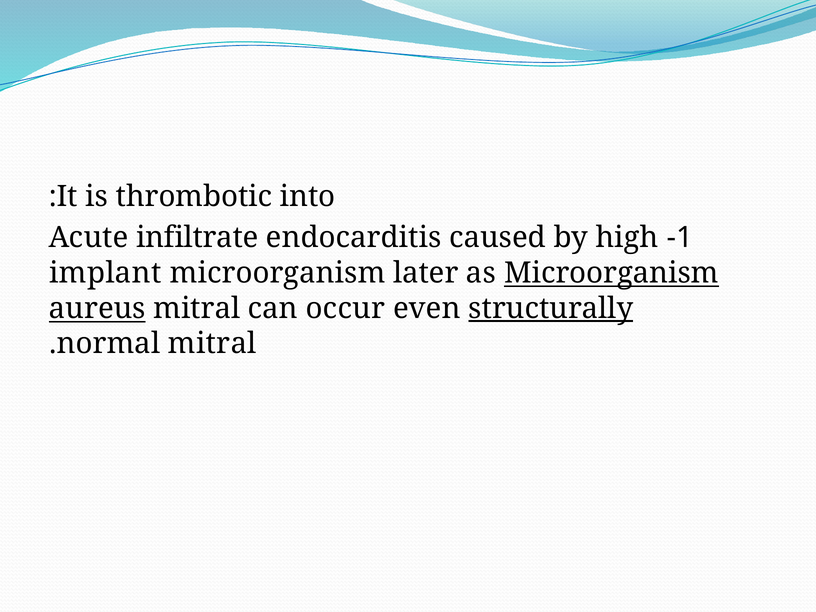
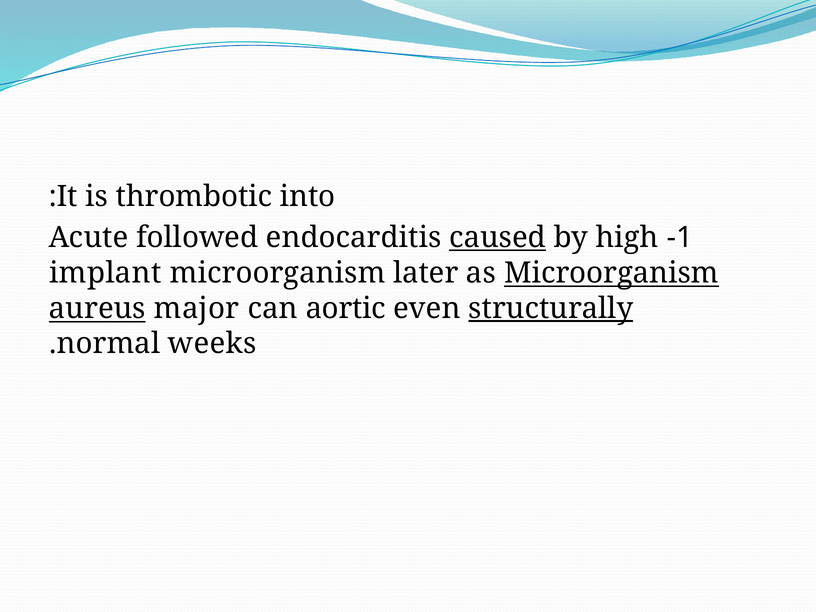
infiltrate: infiltrate -> followed (197, 238)
caused underline: none -> present (498, 238)
aureus mitral: mitral -> major (197, 308)
occur: occur -> aortic (346, 308)
normal mitral: mitral -> weeks (212, 344)
